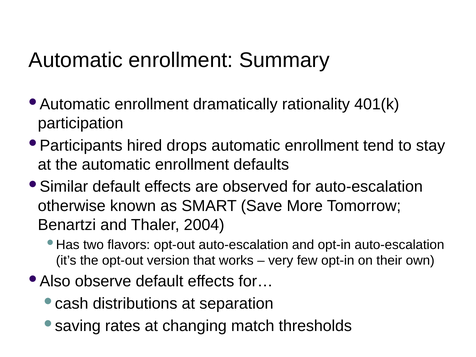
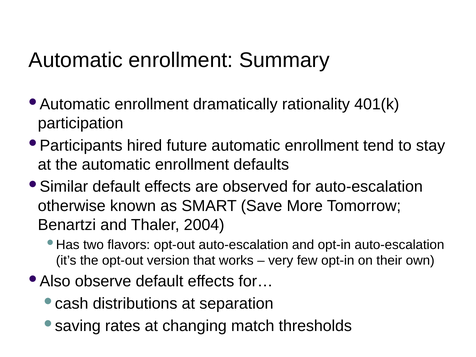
drops: drops -> future (187, 145)
